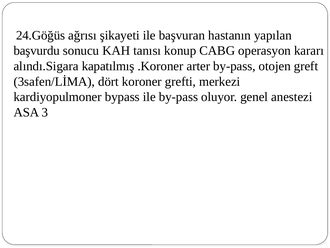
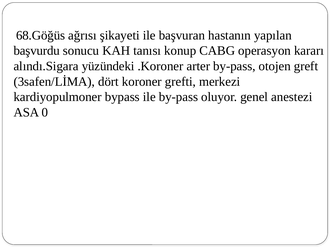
24.Göğüs: 24.Göğüs -> 68.Göğüs (41, 35)
kapatılmış: kapatılmış -> yüzündeki (108, 66)
3: 3 -> 0 (45, 112)
